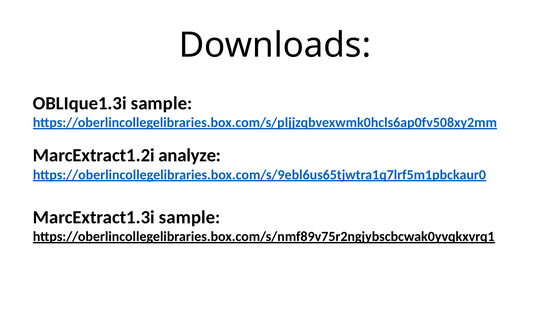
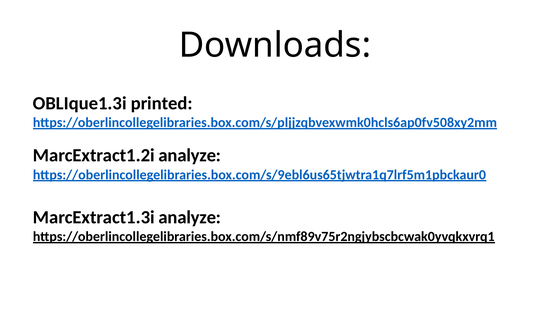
OBLIque1.3i sample: sample -> printed (162, 103)
MarcExtract1.3i sample: sample -> analyze (190, 217)
